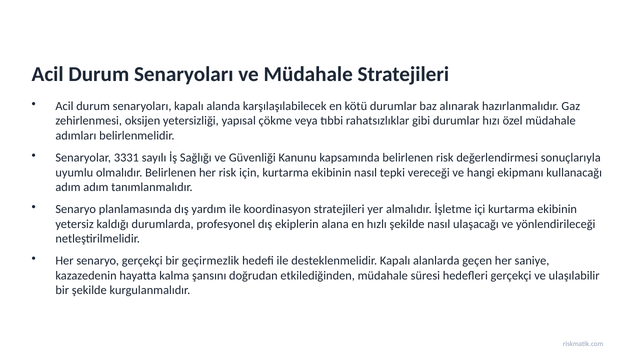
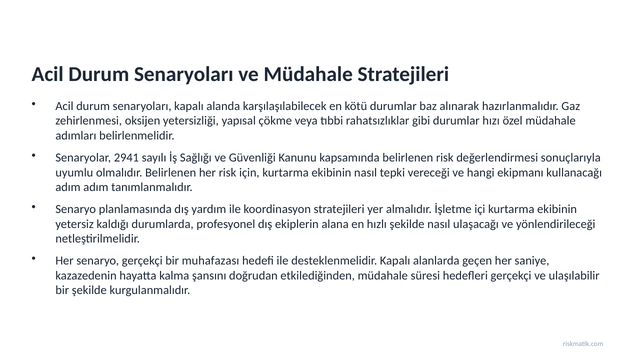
3331: 3331 -> 2941 (126, 158)
geçirmezlik: geçirmezlik -> muhafazası (211, 261)
